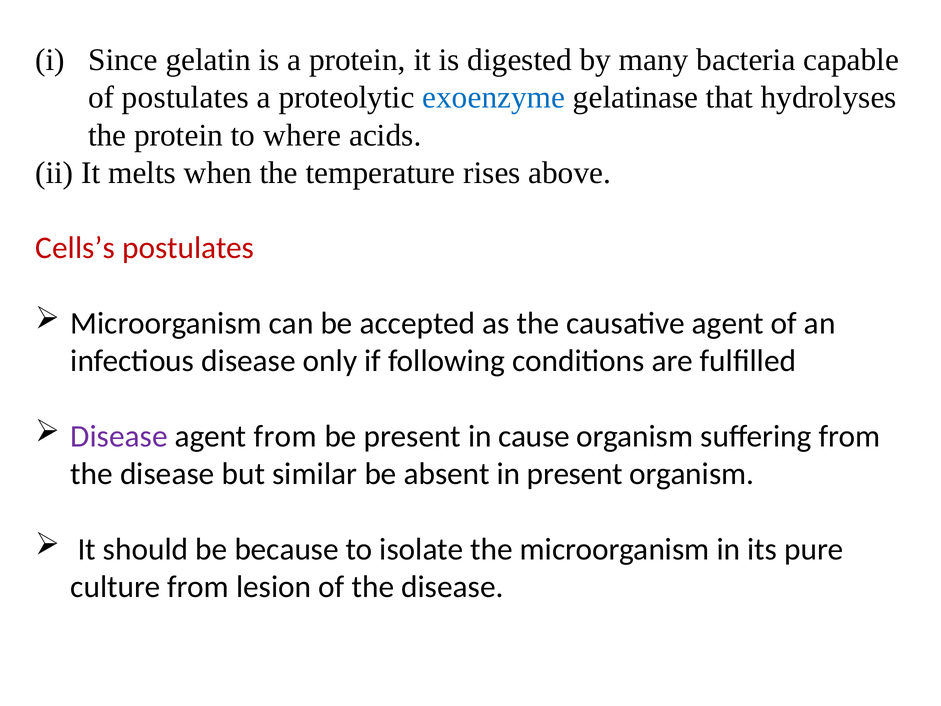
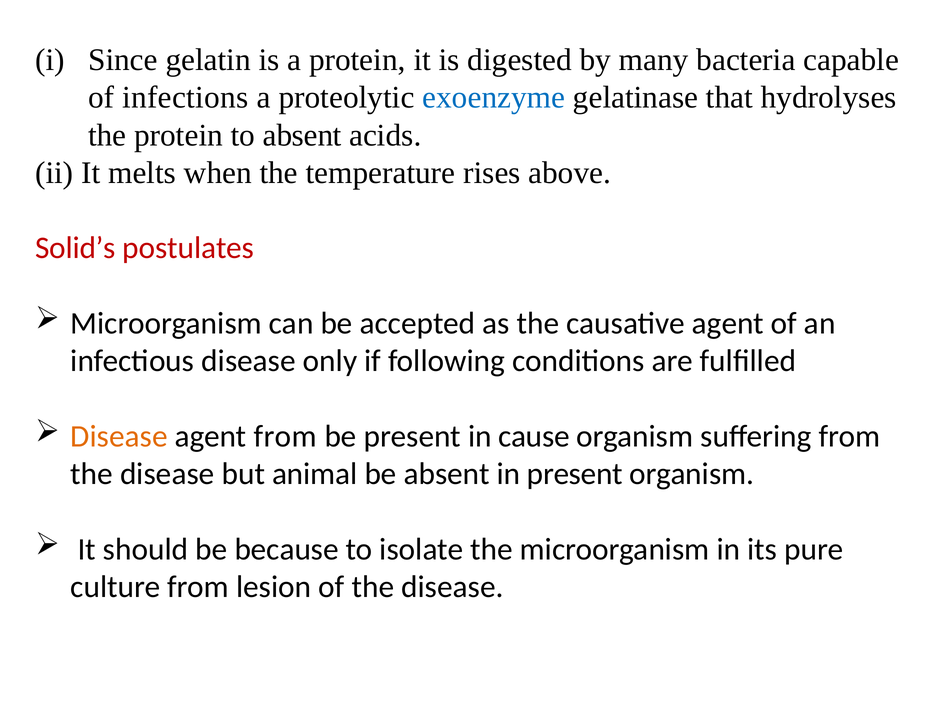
of postulates: postulates -> infections (185, 97)
to where: where -> absent (302, 135)
Cells’s: Cells’s -> Solid’s (75, 248)
Disease colour: purple -> orange (119, 436)
similar: similar -> animal (315, 474)
